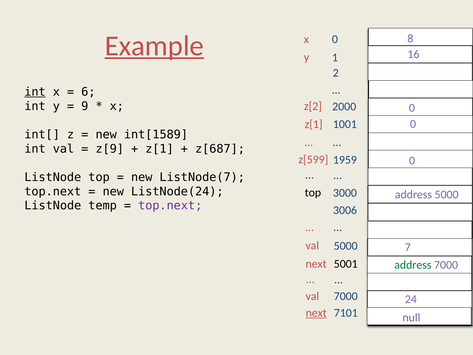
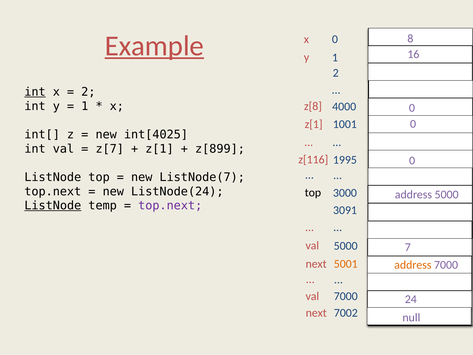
6: 6 -> 2 (88, 92)
9: 9 -> 1 (85, 106)
z[2: z[2 -> z[8 (313, 106)
2000: 2000 -> 4000 (344, 106)
int[1589: int[1589 -> int[4025 (156, 135)
z[9: z[9 -> z[7 (110, 149)
z[687: z[687 -> z[899 (220, 149)
z[599: z[599 -> z[116 (313, 160)
1959: 1959 -> 1995 (345, 160)
ListNode underline: none -> present (53, 206)
3006: 3006 -> 3091 (345, 210)
5001 colour: black -> orange (346, 264)
address colour: green -> orange (413, 265)
next underline: present -> none (316, 313)
7101: 7101 -> 7002 (346, 313)
